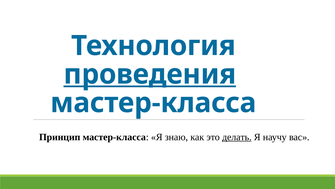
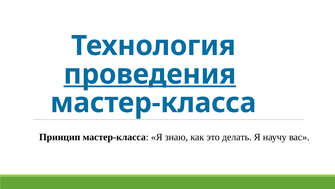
делать underline: present -> none (237, 137)
